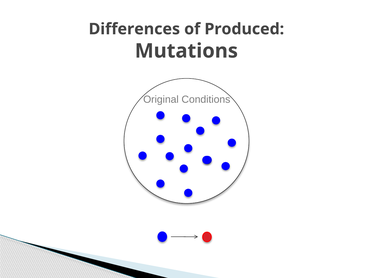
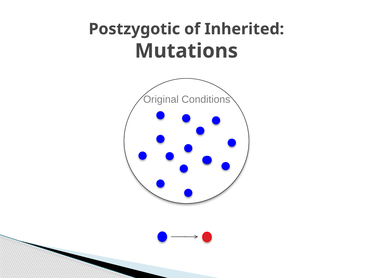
Differences: Differences -> Postzygotic (134, 29)
Produced: Produced -> Inherited (244, 29)
